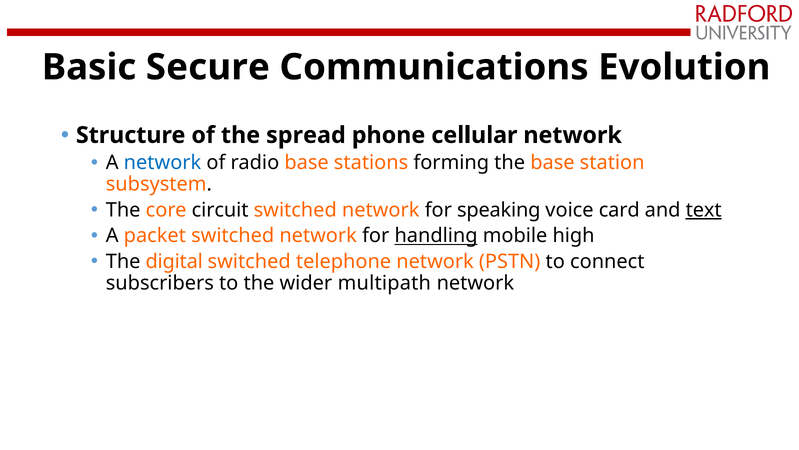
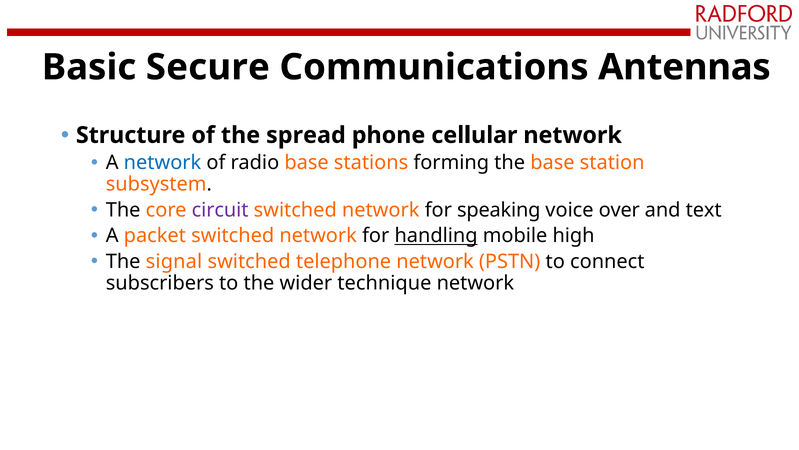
Evolution: Evolution -> Antennas (684, 67)
circuit colour: black -> purple (220, 210)
card: card -> over (619, 210)
text underline: present -> none (704, 210)
digital: digital -> signal (174, 261)
multipath: multipath -> technique (384, 283)
